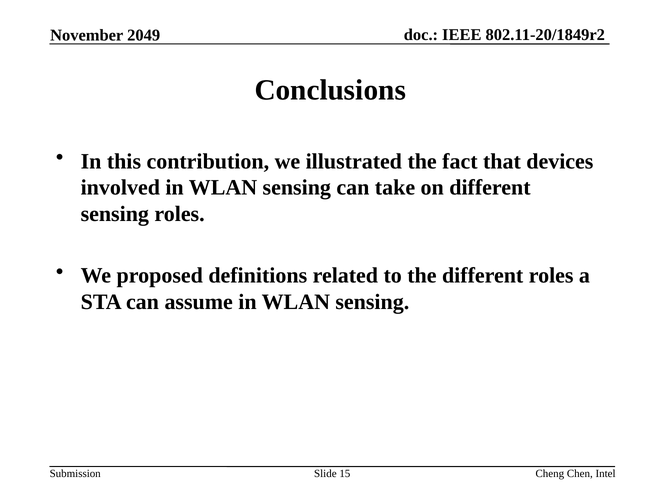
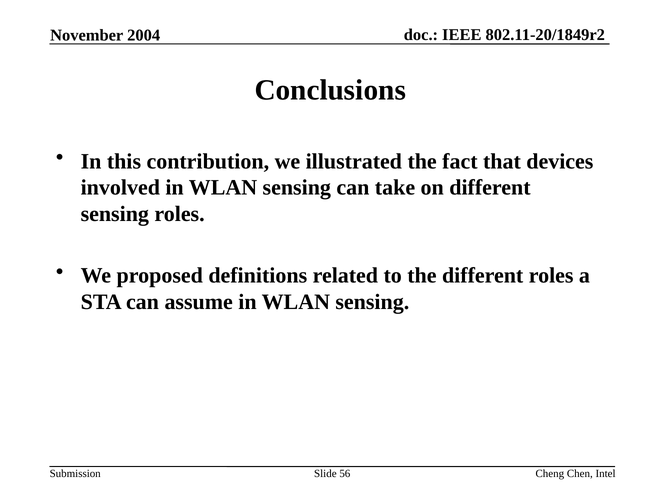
2049: 2049 -> 2004 (144, 35)
15: 15 -> 56 (345, 474)
